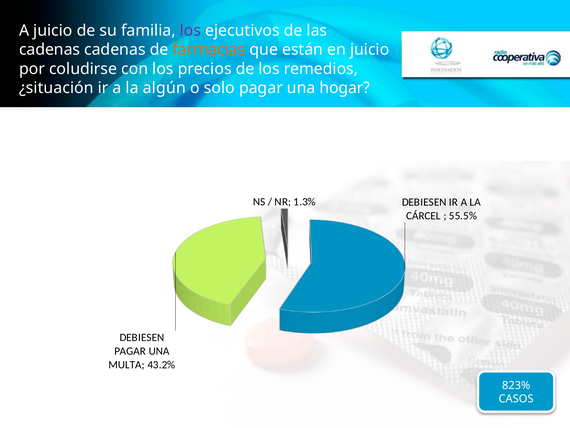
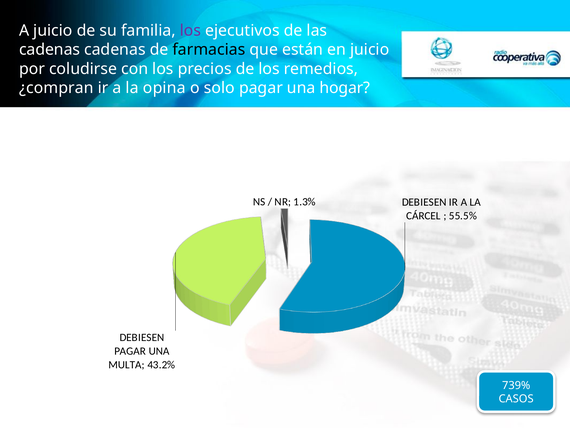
farmacias colour: orange -> black (209, 50)
¿situación: ¿situación -> ¿compran (56, 88)
algún: algún -> opina (164, 88)
823%: 823% -> 739% (516, 385)
